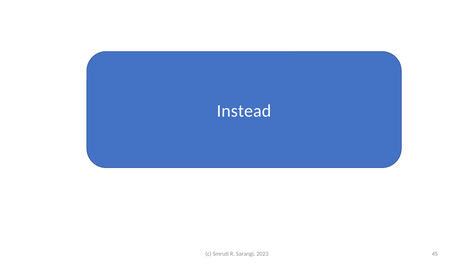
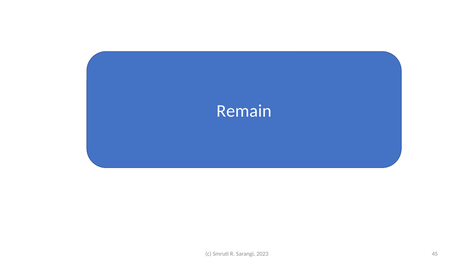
Instead: Instead -> Remain (244, 111)
